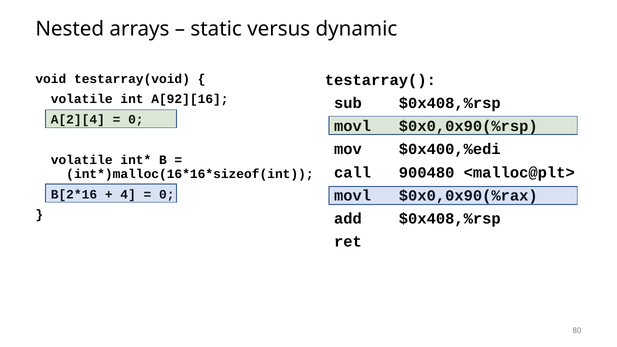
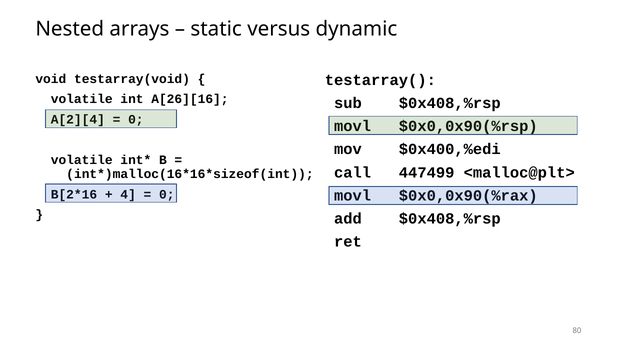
A[92][16: A[92][16 -> A[26][16 (190, 99)
900480: 900480 -> 447499 (427, 172)
